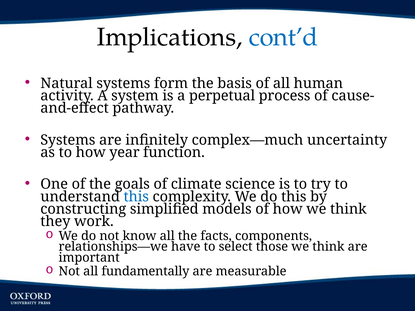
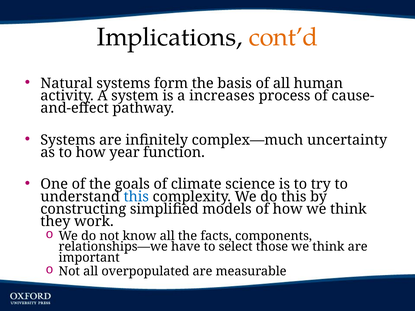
cont’d colour: blue -> orange (283, 37)
perpetual: perpetual -> increases (222, 96)
fundamentally: fundamentally -> overpopulated (145, 271)
